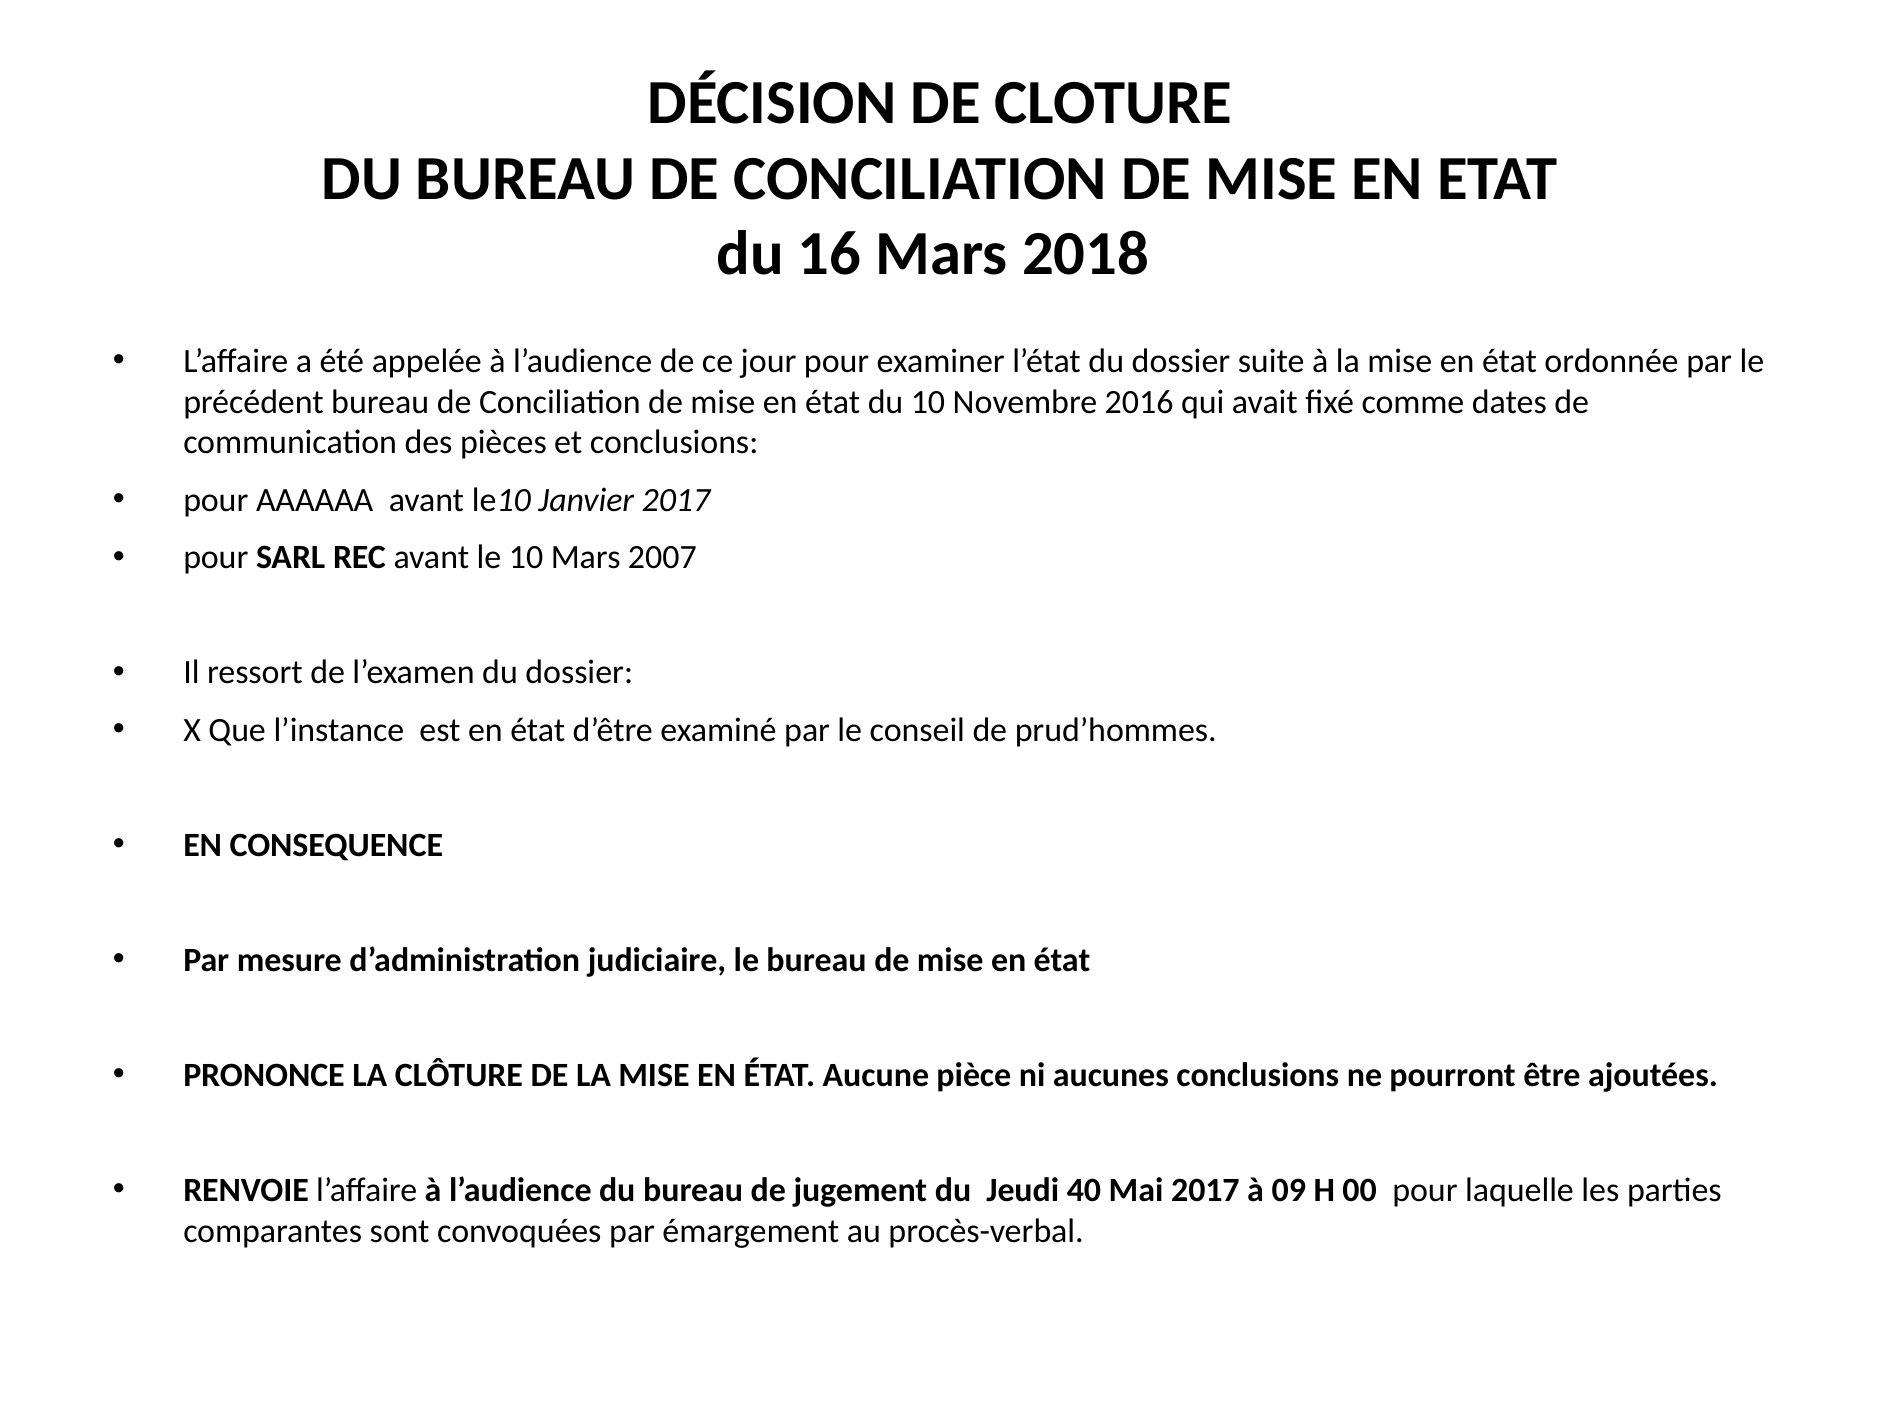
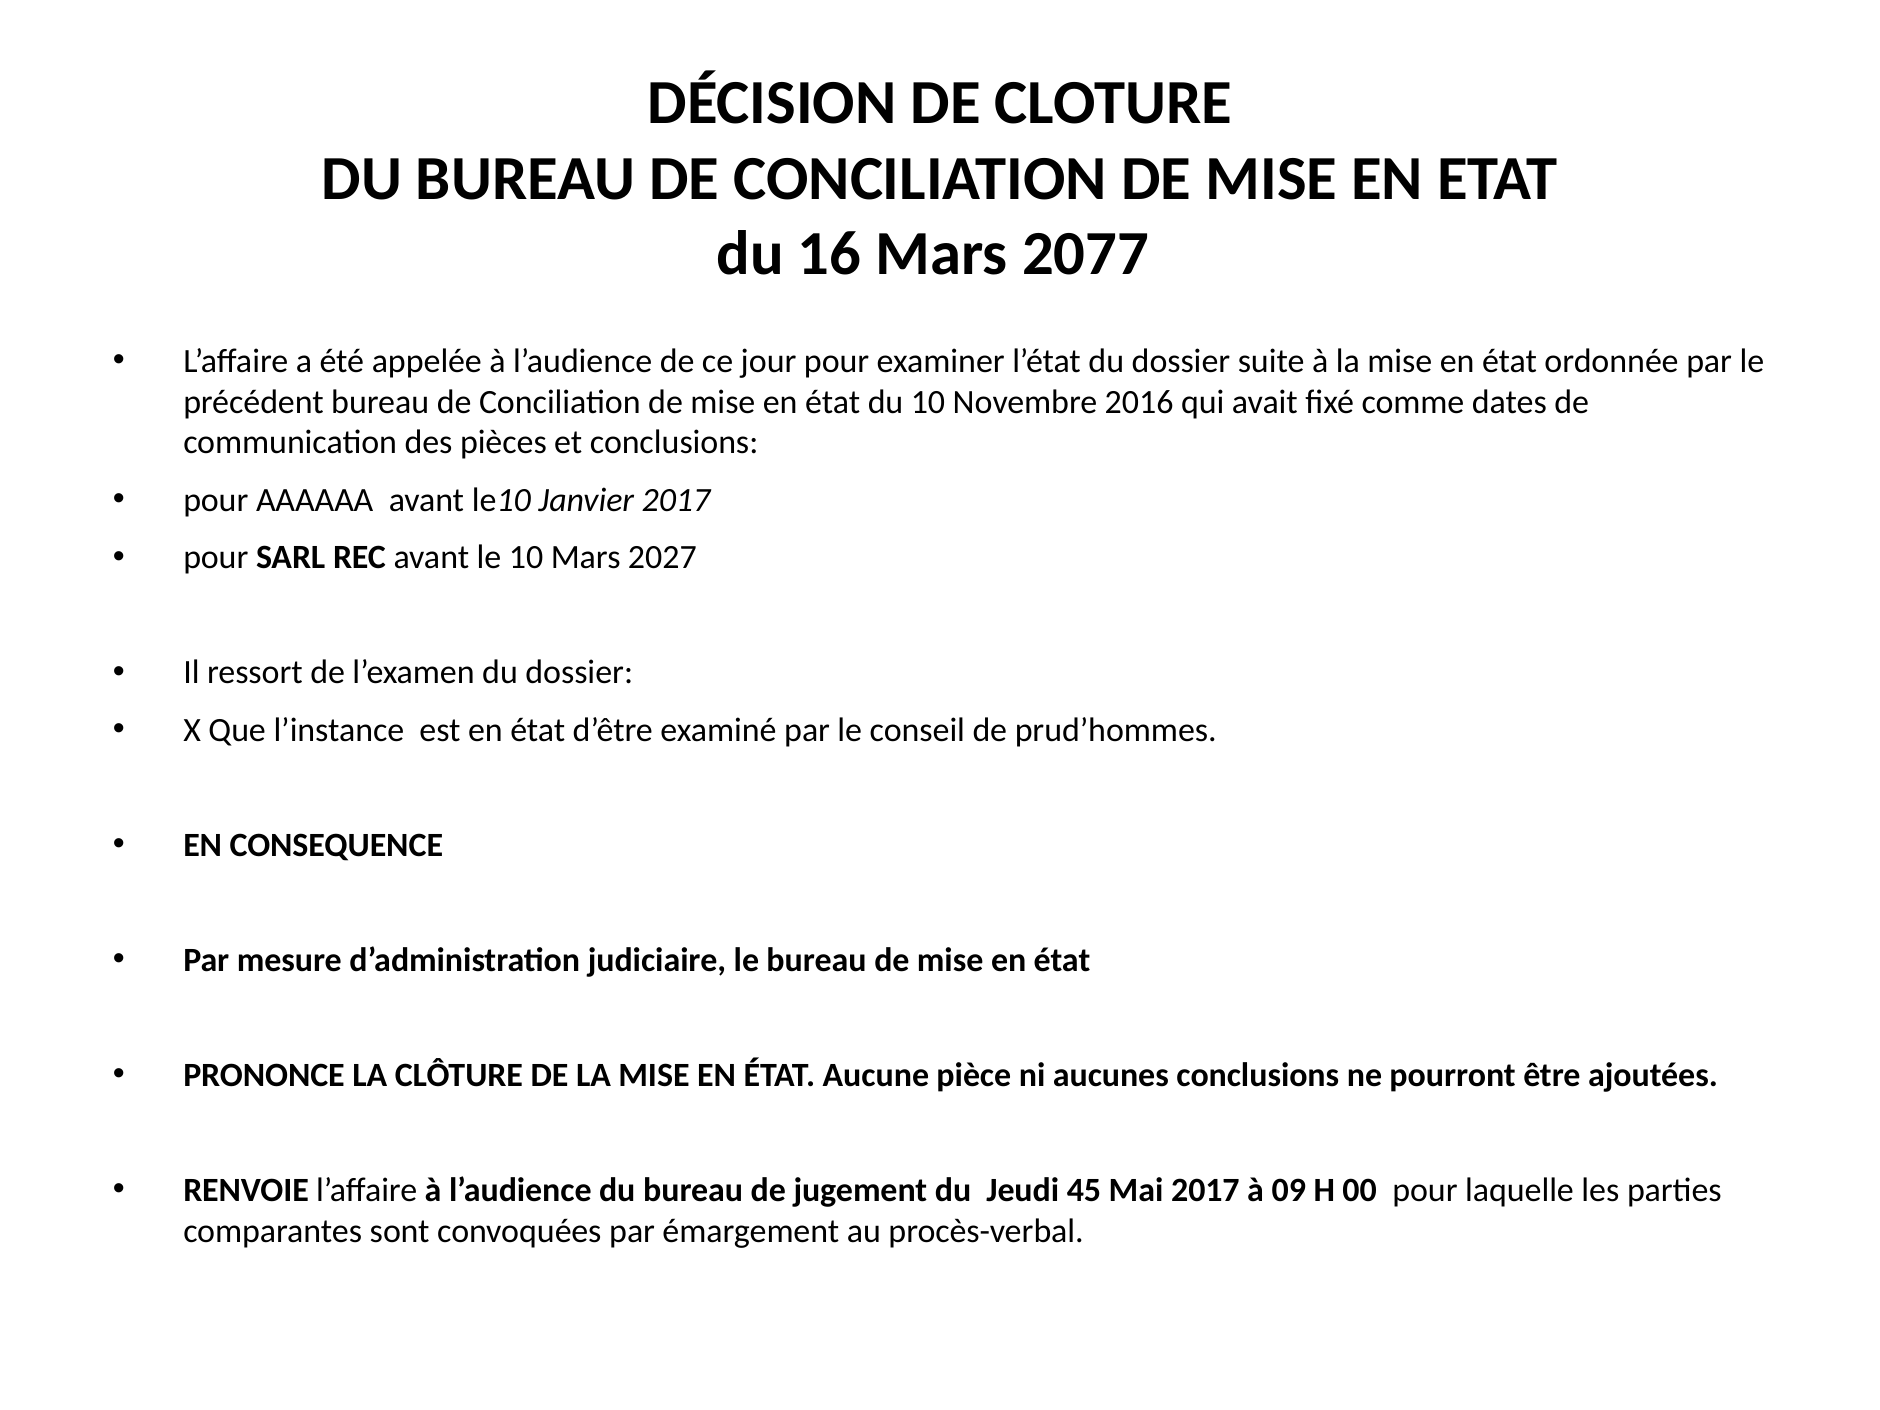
2018: 2018 -> 2077 (1086, 254)
2007: 2007 -> 2027 (662, 558)
40: 40 -> 45 (1084, 1190)
